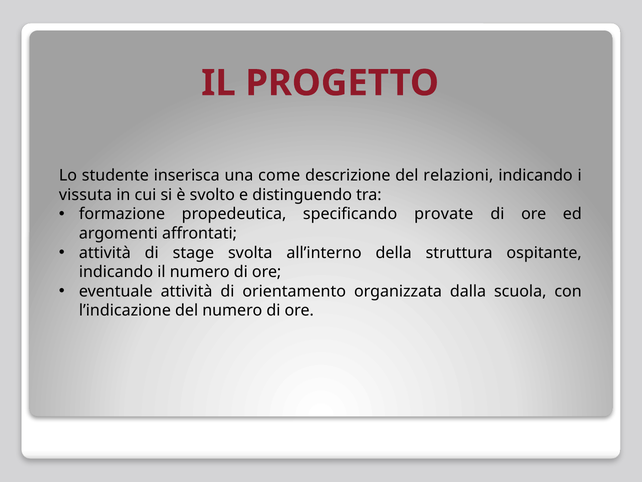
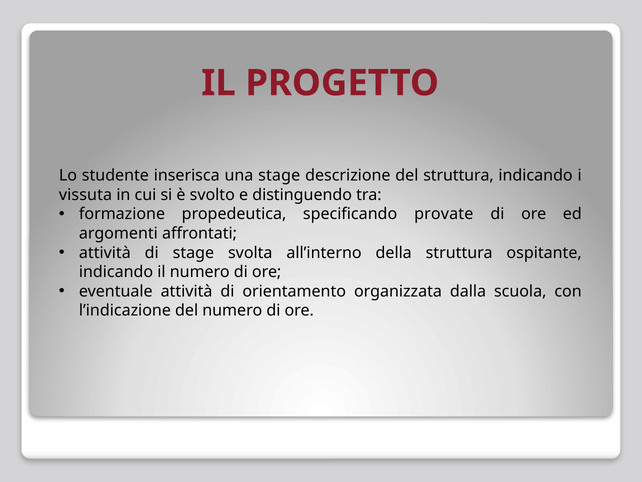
una come: come -> stage (279, 175)
del relazioni: relazioni -> struttura (459, 175)
